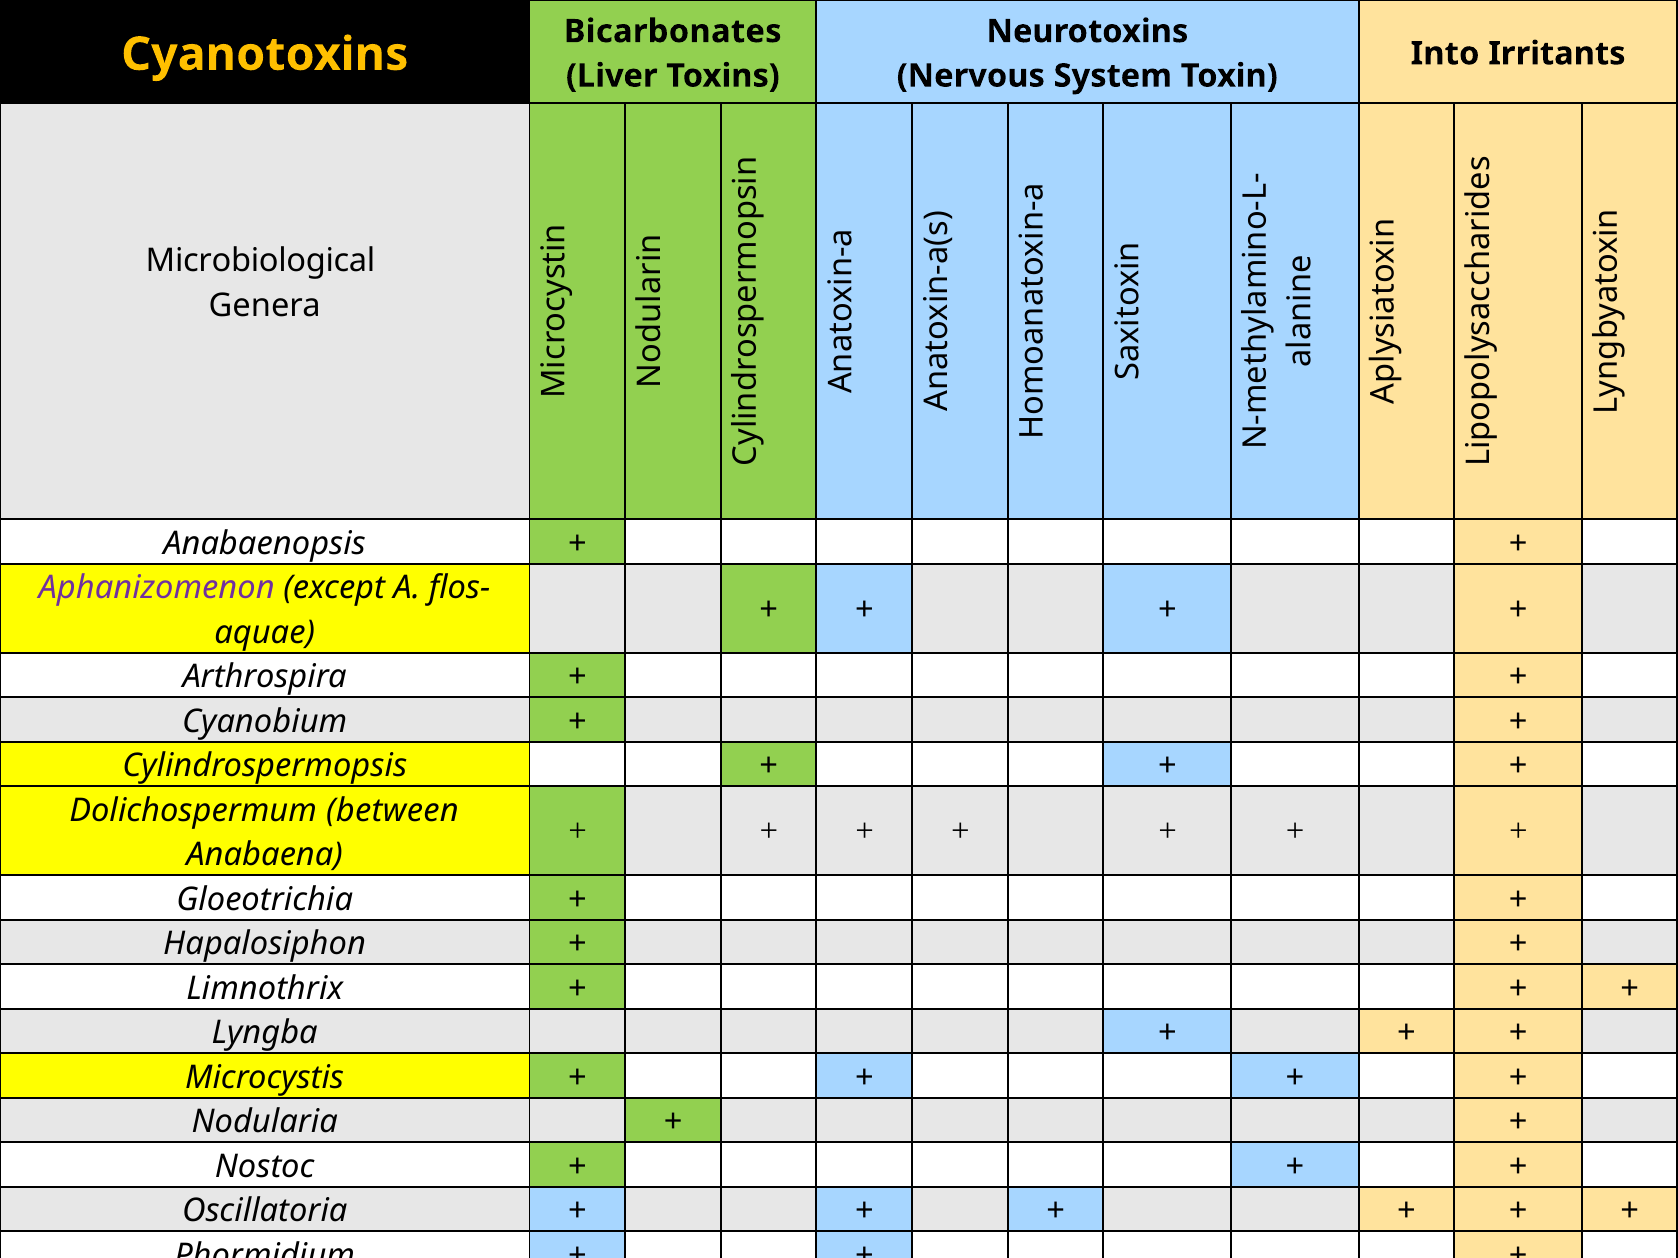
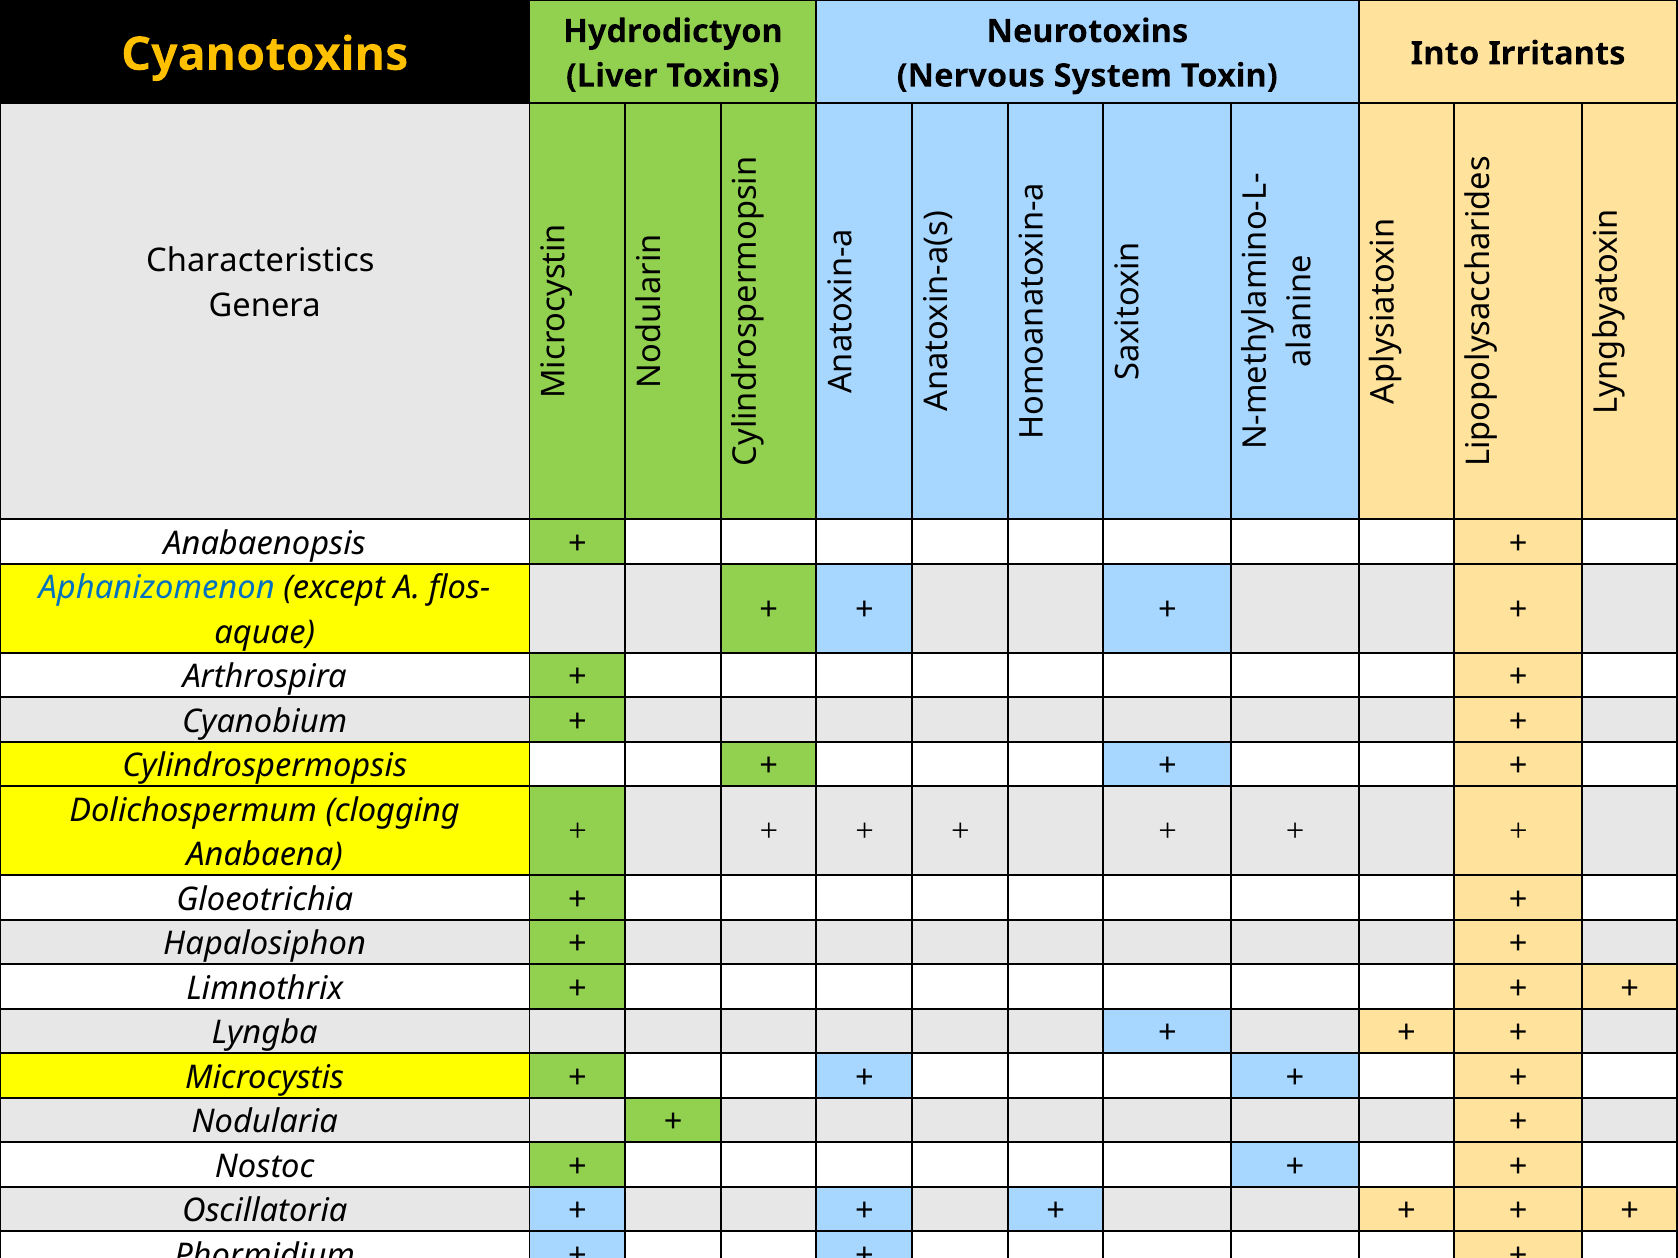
Bicarbonates: Bicarbonates -> Hydrodictyon (673, 31)
Microbiological: Microbiological -> Characteristics (260, 261)
Aphanizomenon colour: purple -> blue (157, 588)
between: between -> clogging (393, 811)
